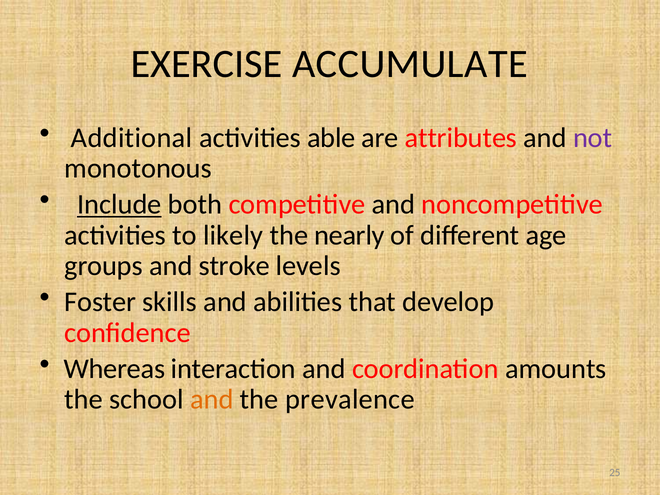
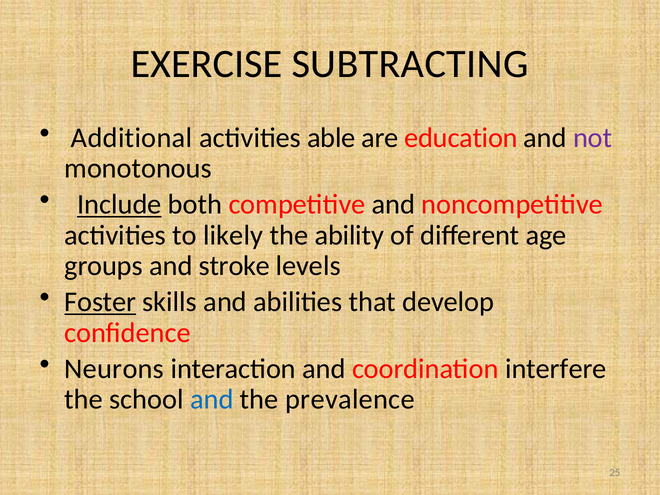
ACCUMULATE: ACCUMULATE -> SUBTRACTING (410, 64)
attributes: attributes -> education (461, 138)
nearly: nearly -> ability (349, 235)
Foster underline: none -> present (100, 302)
Whereas: Whereas -> Neurons (114, 369)
amounts: amounts -> interfere (556, 369)
and colour: orange -> blue (212, 399)
